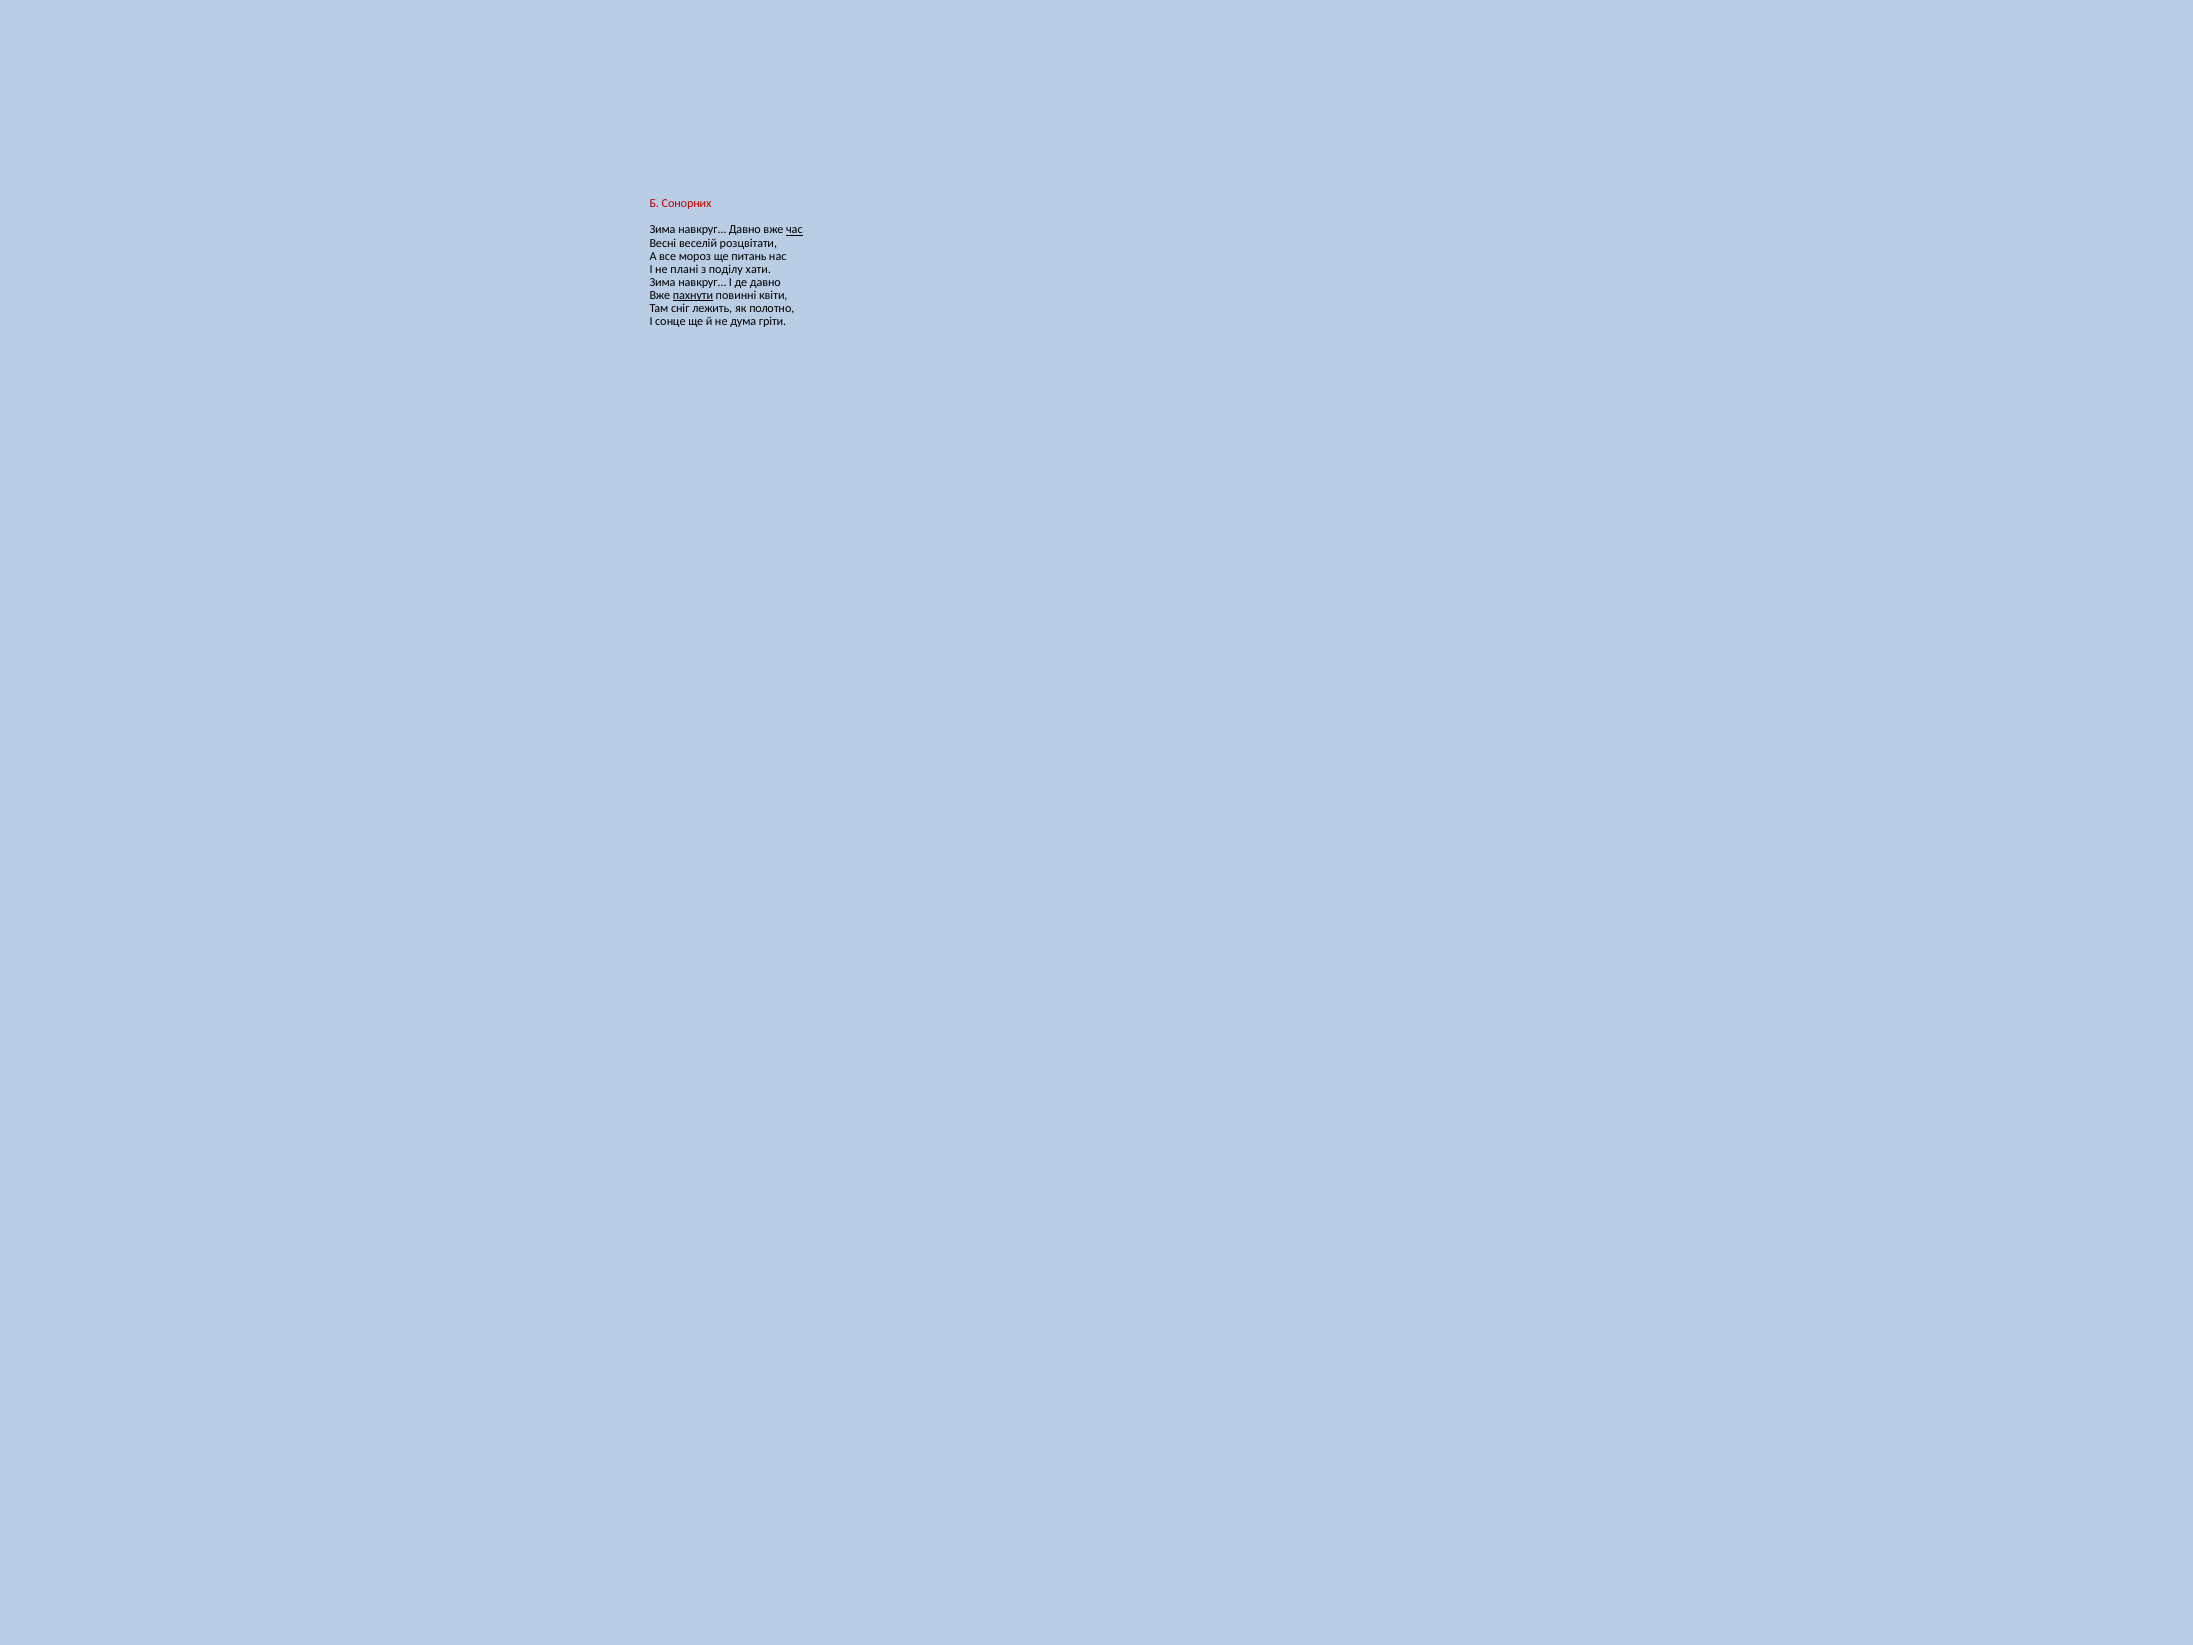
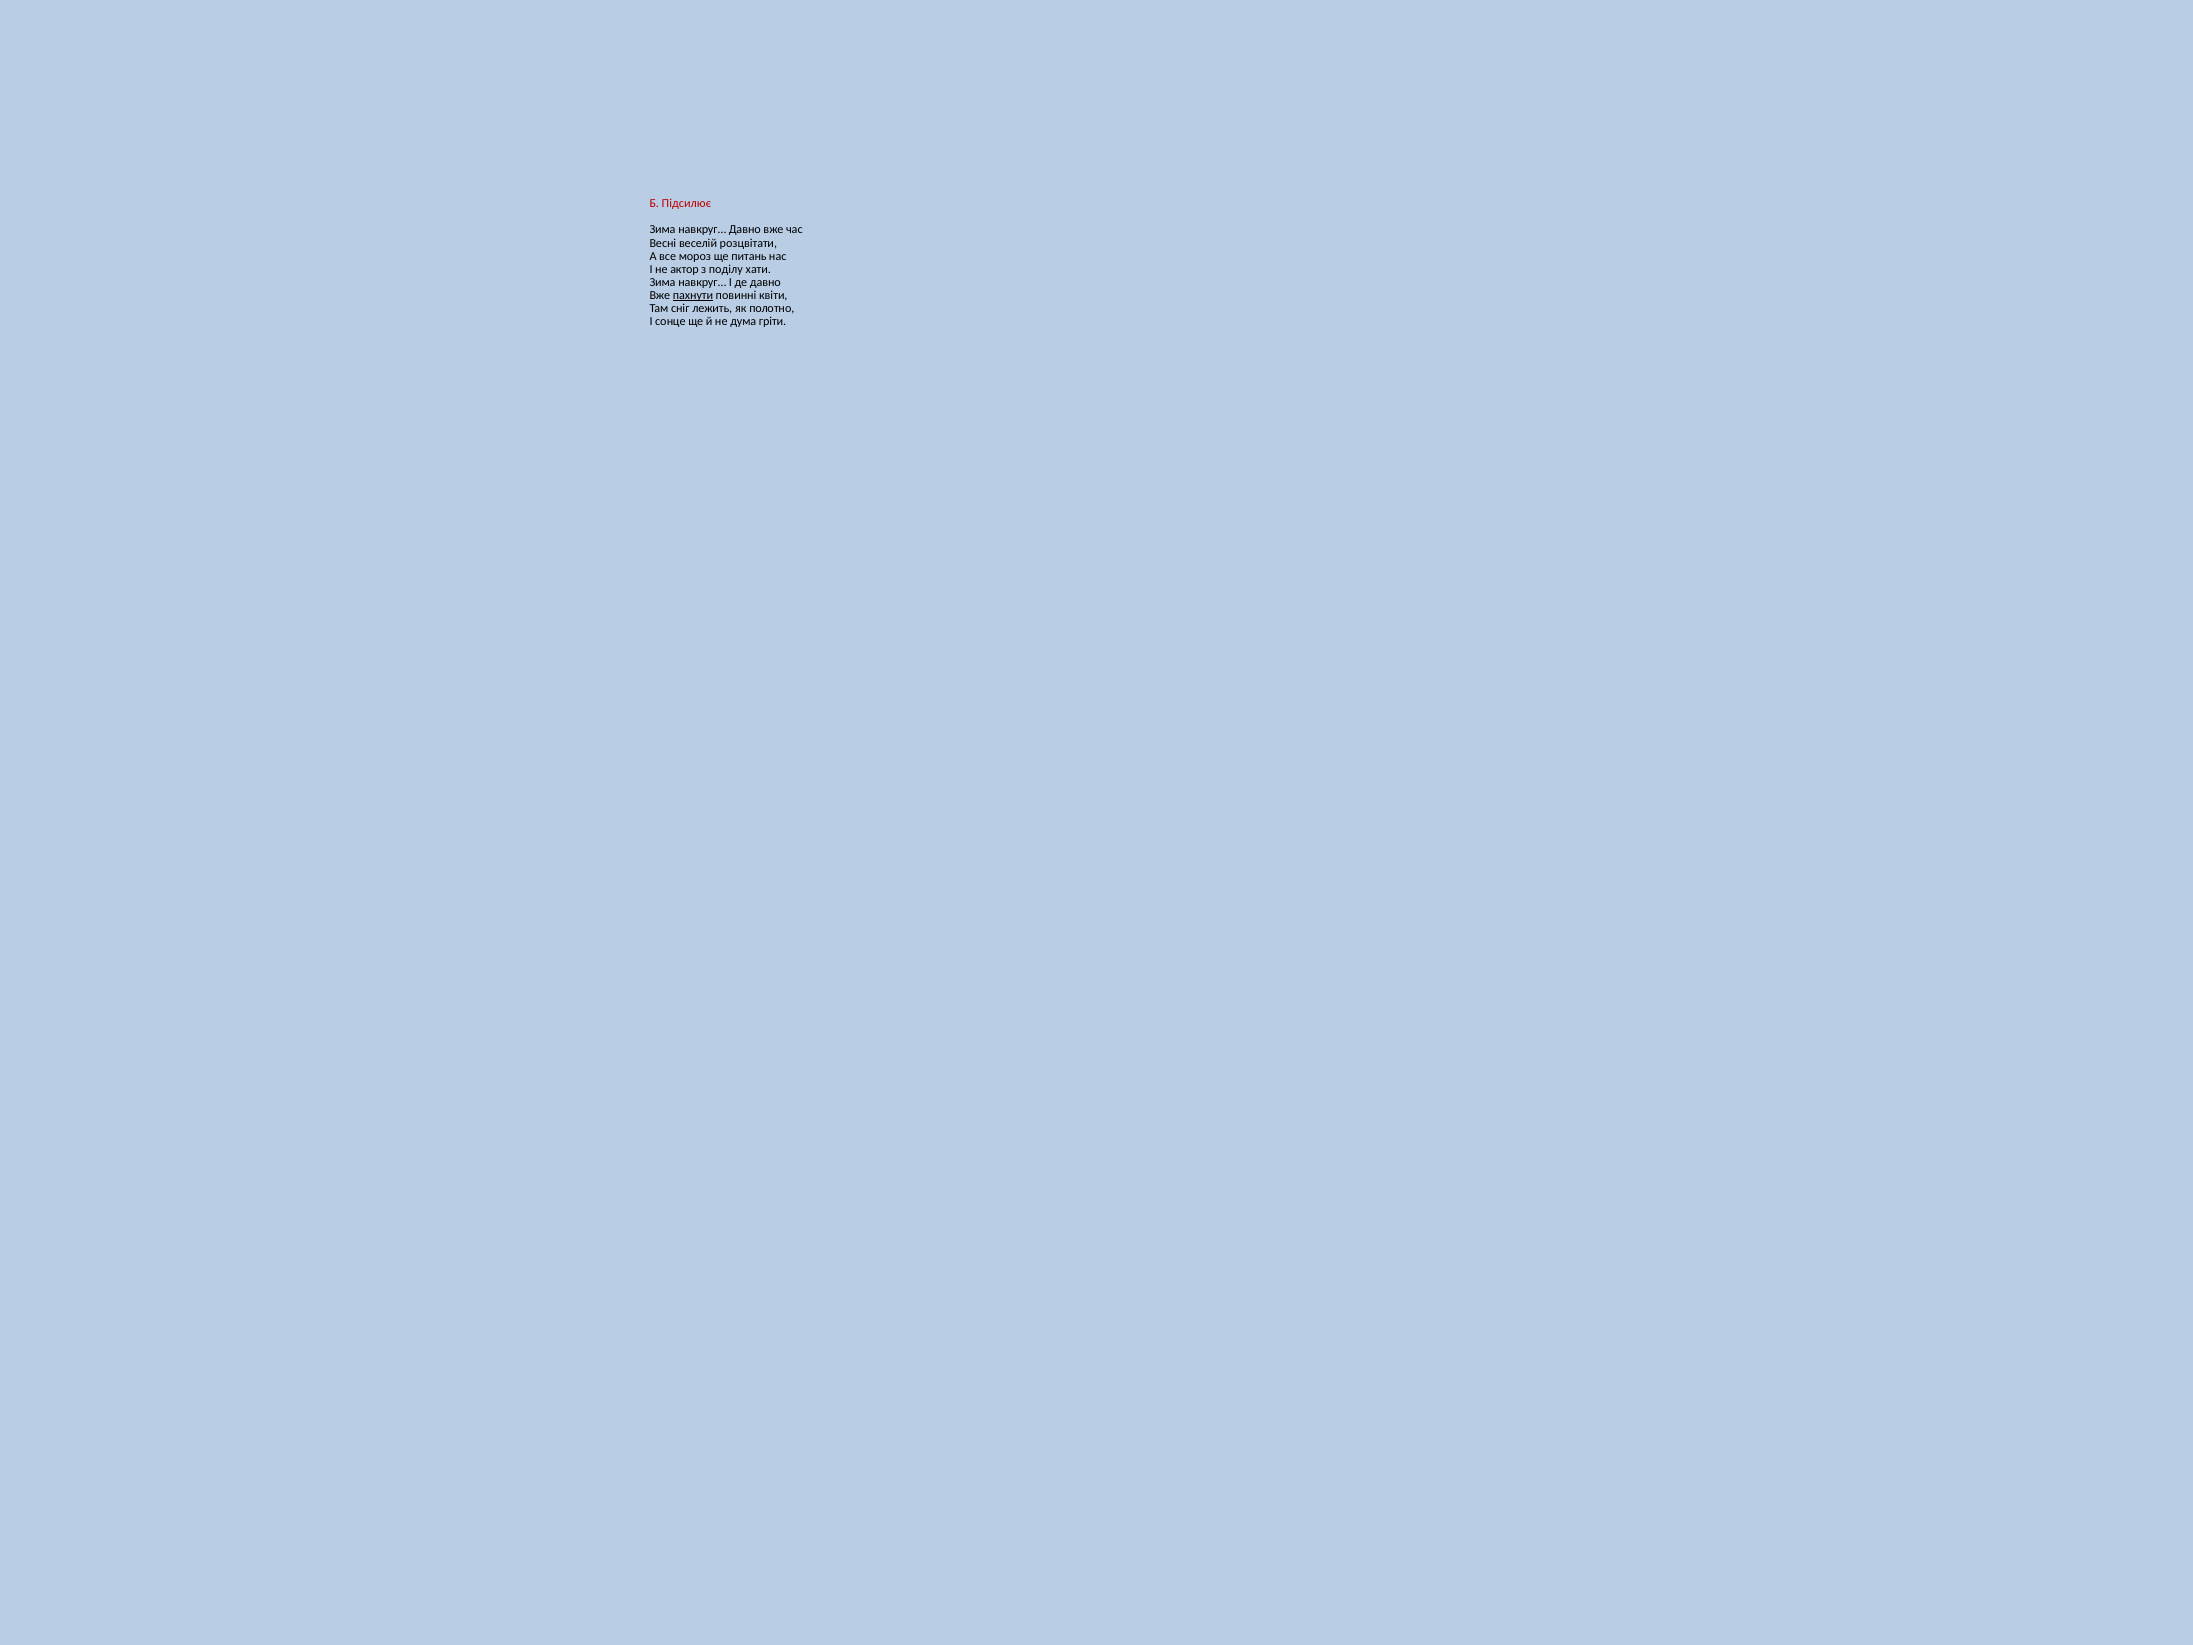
Сонорних: Сонорних -> Підсилює (686, 204)
час underline: present -> none (794, 230)
плані: плані -> актор (685, 269)
